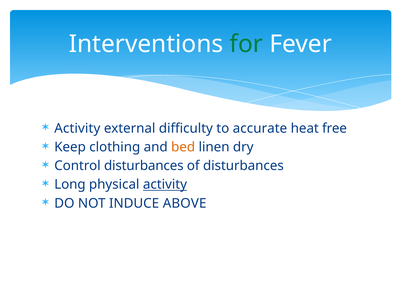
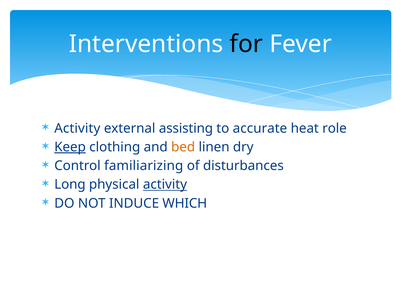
for colour: green -> black (246, 44)
difficulty: difficulty -> assisting (186, 128)
free: free -> role (335, 128)
Keep underline: none -> present (70, 147)
Control disturbances: disturbances -> familiarizing (144, 166)
ABOVE: ABOVE -> WHICH (185, 203)
